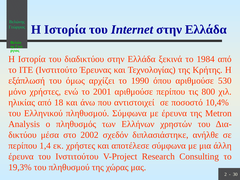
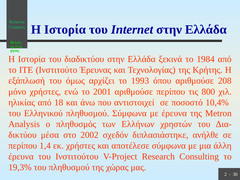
1990: 1990 -> 1993 (140, 81)
530: 530 -> 208 (225, 81)
